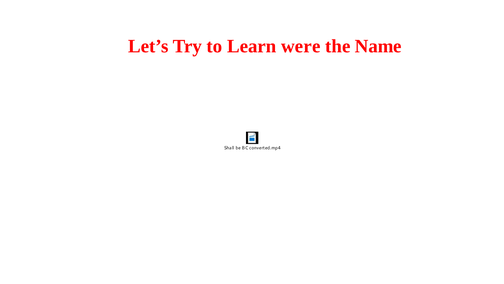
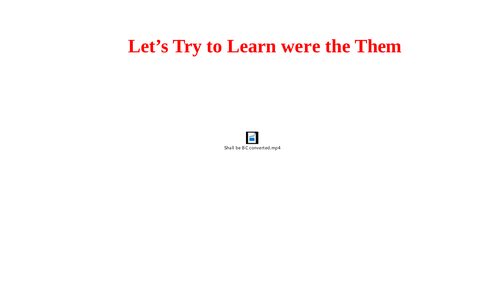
Name: Name -> Them (378, 46)
